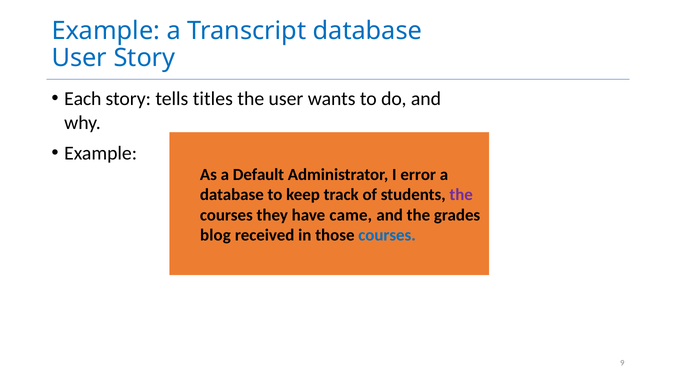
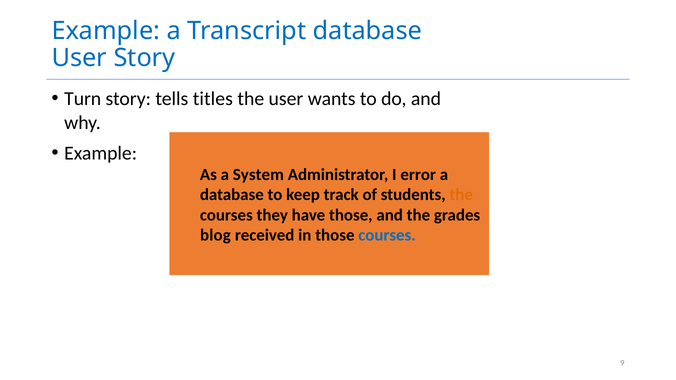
Each: Each -> Turn (83, 99)
Default: Default -> System (258, 175)
the colour: purple -> orange (461, 195)
have came: came -> those (351, 215)
